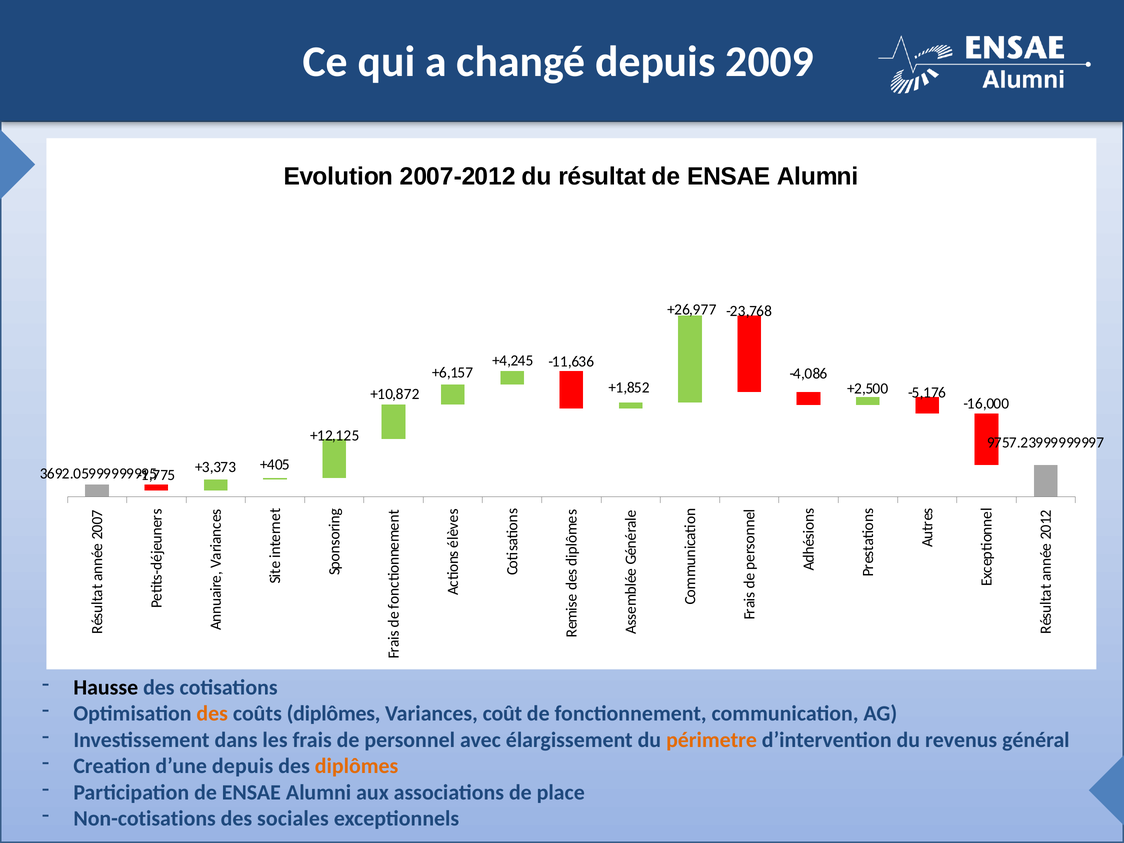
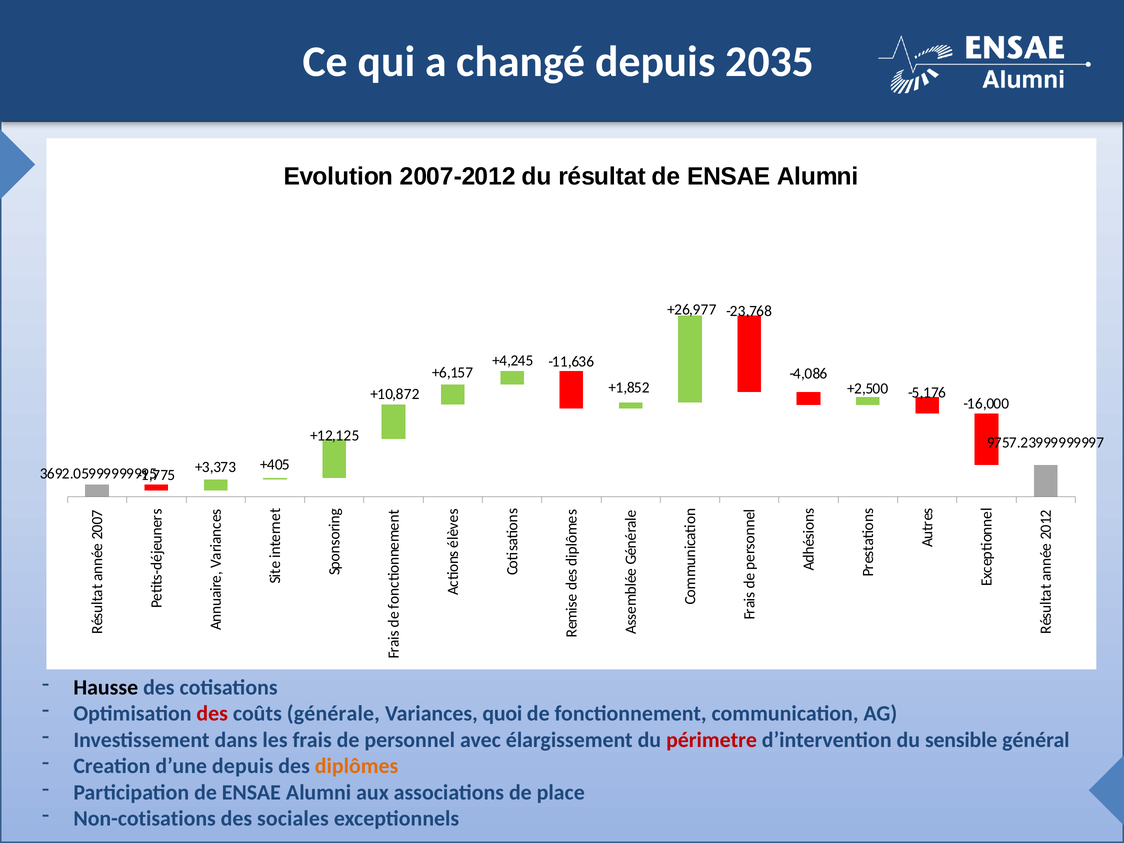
2009: 2009 -> 2035 (770, 62)
des colour: orange -> red (212, 714)
coûts diplômes: diplômes -> générale (333, 714)
coût: coût -> quoi (502, 714)
périmetre colour: orange -> red (712, 740)
revenus: revenus -> sensible (961, 740)
